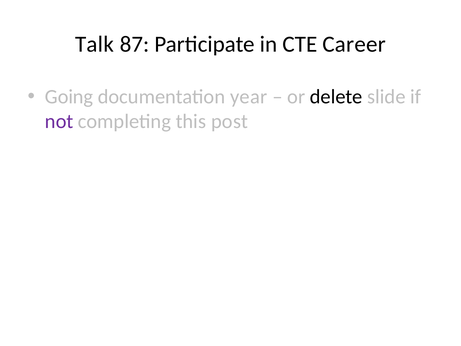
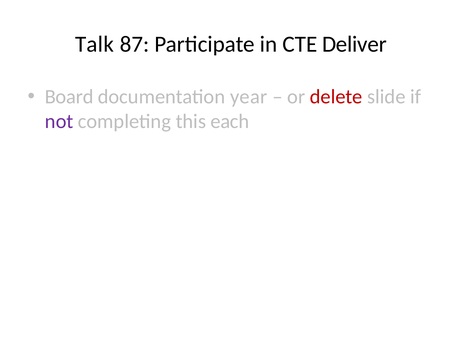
Career: Career -> Deliver (354, 44)
Going: Going -> Board (69, 97)
delete colour: black -> red (336, 97)
post: post -> each (230, 121)
